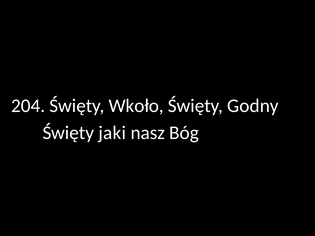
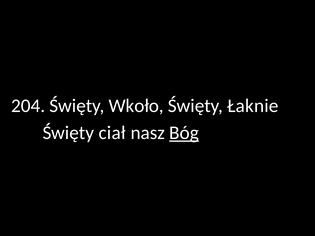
Godny: Godny -> Łaknie (253, 106)
jaki: jaki -> ciał (112, 133)
Bóg underline: none -> present (184, 133)
